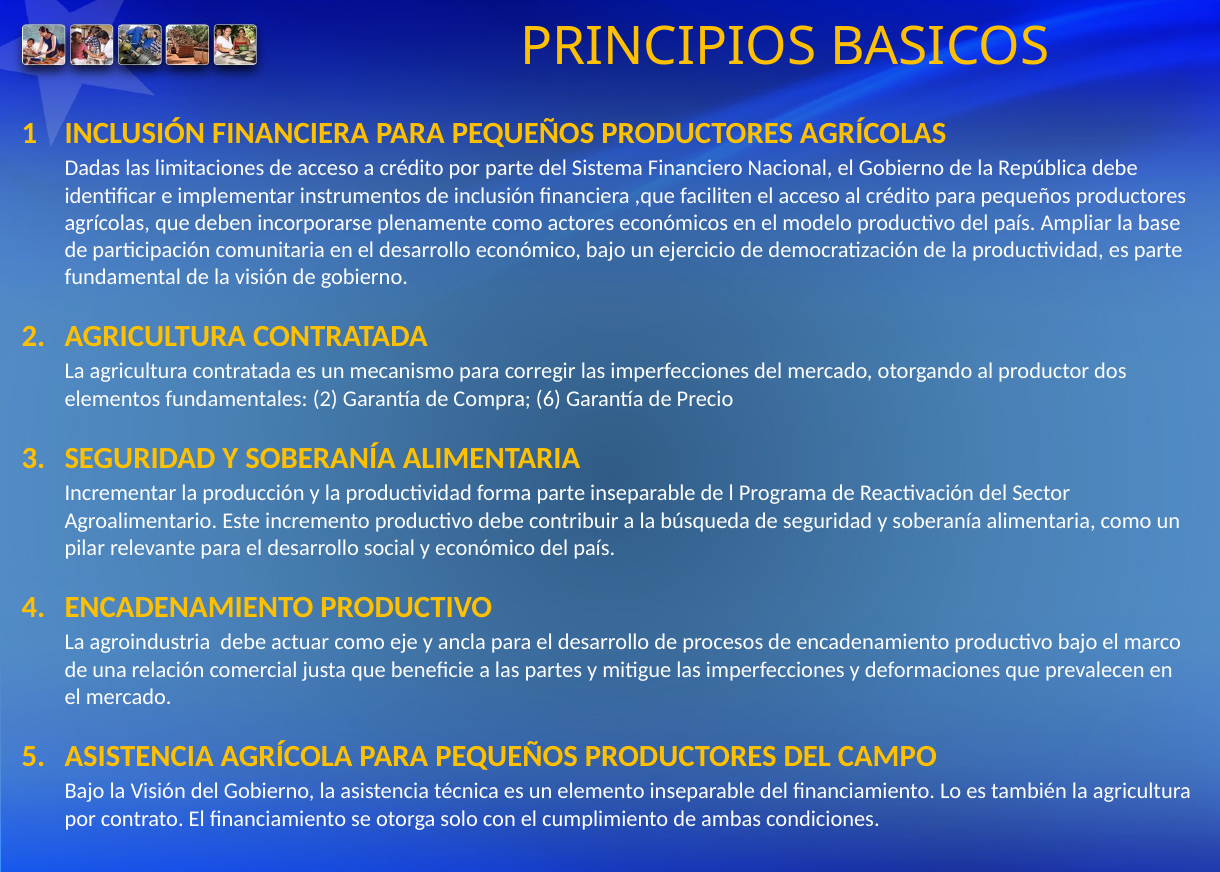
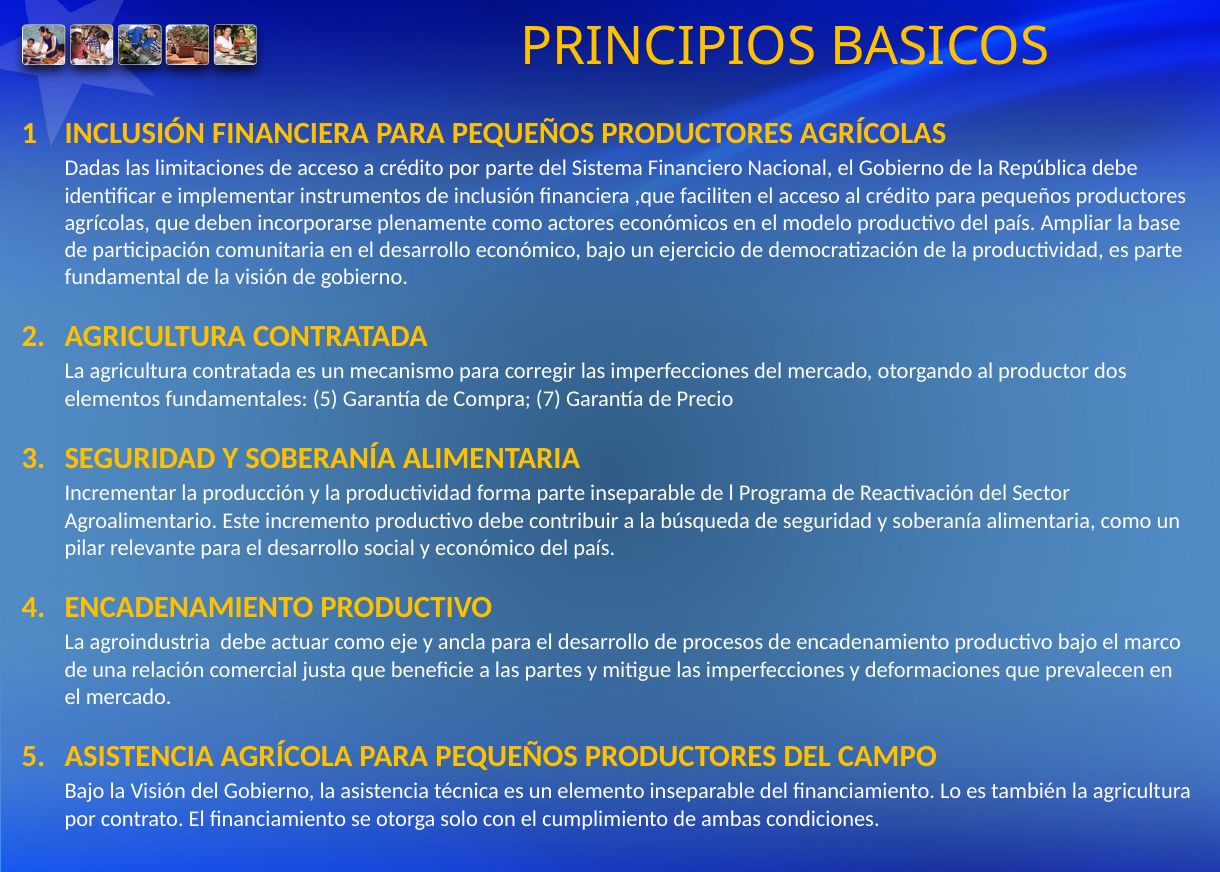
fundamentales 2: 2 -> 5 (325, 399)
6: 6 -> 7 (548, 399)
